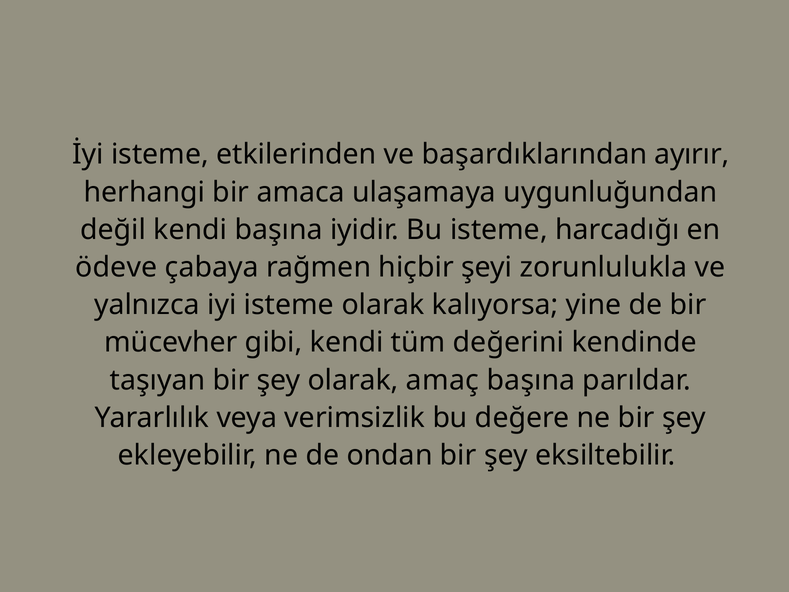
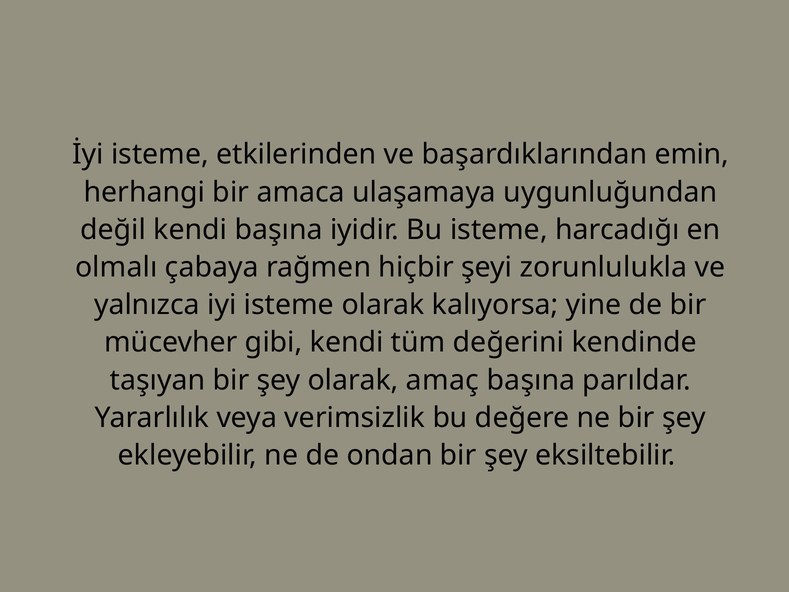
ayırır: ayırır -> emin (692, 154)
ödeve: ödeve -> olmalı (116, 267)
